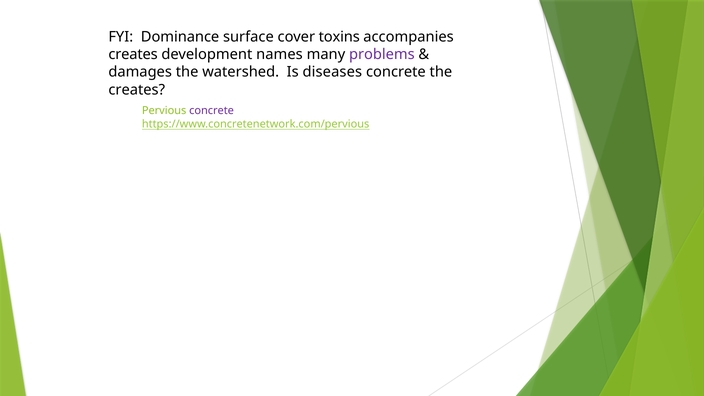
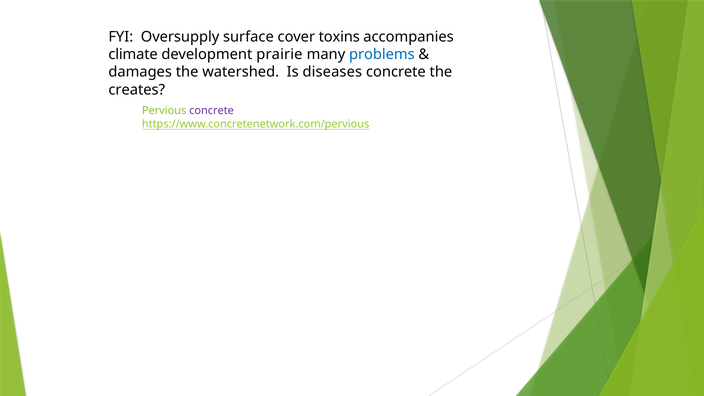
Dominance: Dominance -> Oversupply (180, 37)
creates: creates -> climate (133, 54)
names: names -> prairie (279, 54)
problems colour: purple -> blue (382, 54)
